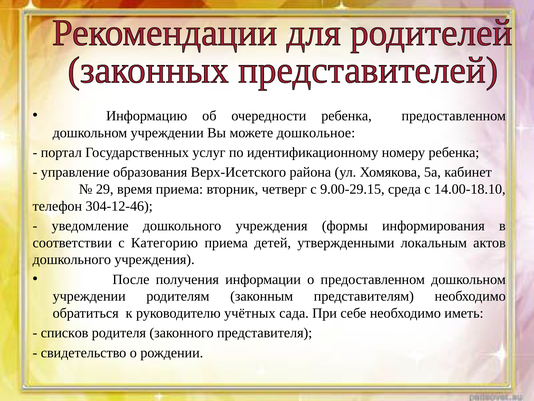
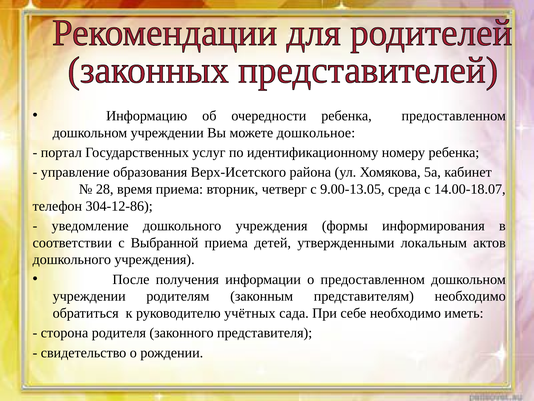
29: 29 -> 28 (105, 189)
9.00-29.15: 9.00-29.15 -> 9.00-13.05 (352, 189)
14.00-18.10: 14.00-18.10 -> 14.00-18.07 (470, 189)
304-12-46: 304-12-46 -> 304-12-86 (119, 206)
Категорию: Категорию -> Выбранной (165, 242)
списков: списков -> сторона (65, 333)
